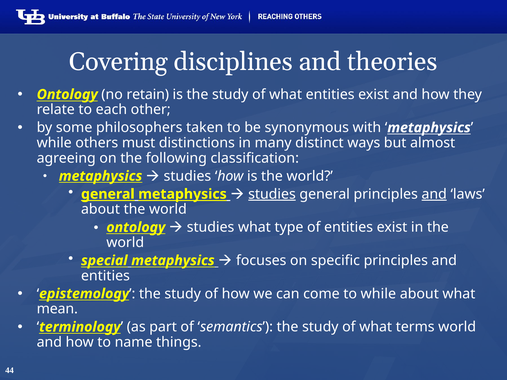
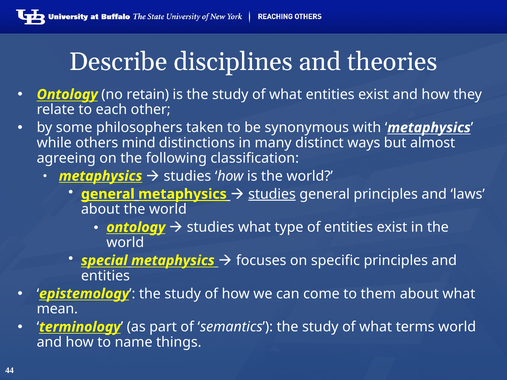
Covering: Covering -> Describe (118, 62)
must: must -> mind (139, 143)
and underline: present -> none (434, 194)
to while: while -> them (378, 294)
